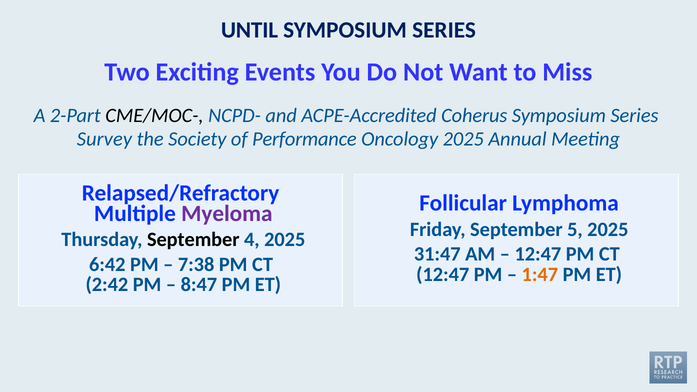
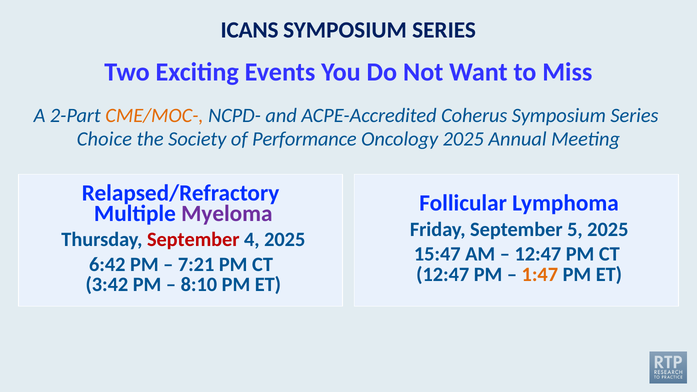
UNTIL: UNTIL -> ICANS (250, 30)
CME/MOC- colour: black -> orange (154, 116)
Survey: Survey -> Choice (104, 139)
September colour: black -> red (193, 240)
31:47: 31:47 -> 15:47 (437, 254)
7:38: 7:38 -> 7:21 (196, 264)
2:42: 2:42 -> 3:42 (107, 285)
8:47: 8:47 -> 8:10 (199, 285)
